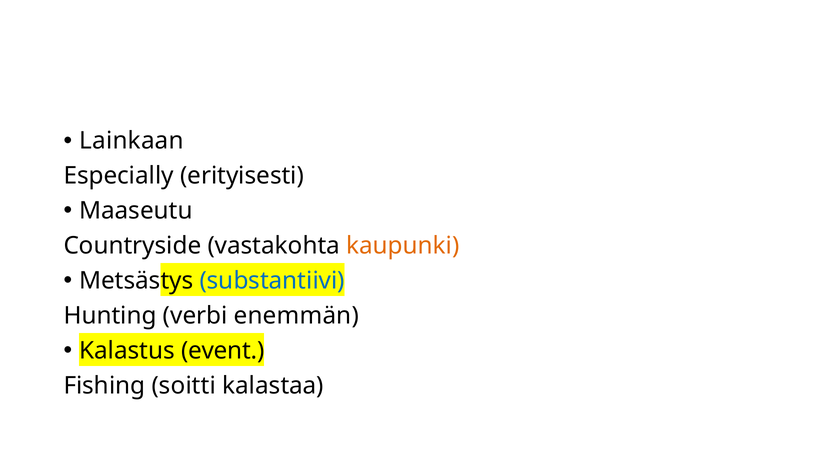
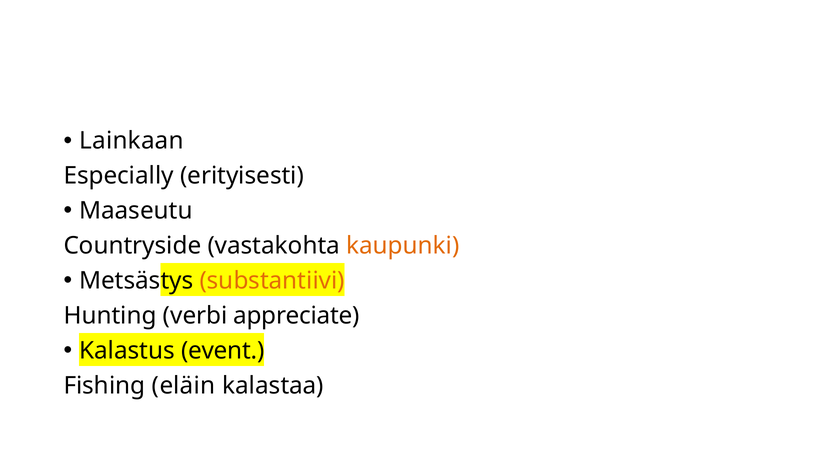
substantiivi colour: blue -> orange (272, 281)
enemmän: enemmän -> appreciate (296, 316)
soitti: soitti -> eläin (184, 386)
